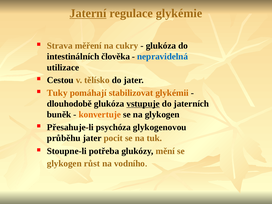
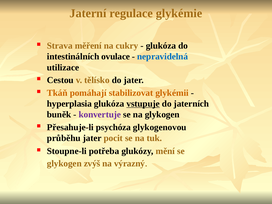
Jaterní underline: present -> none (88, 13)
člověka: člověka -> ovulace (116, 57)
Tuky: Tuky -> Tkáň (57, 93)
dlouhodobě: dlouhodobě -> hyperplasia (69, 104)
konvertuje colour: orange -> purple (100, 115)
růst: růst -> zvýš (92, 164)
vodního: vodního -> výrazný (130, 164)
